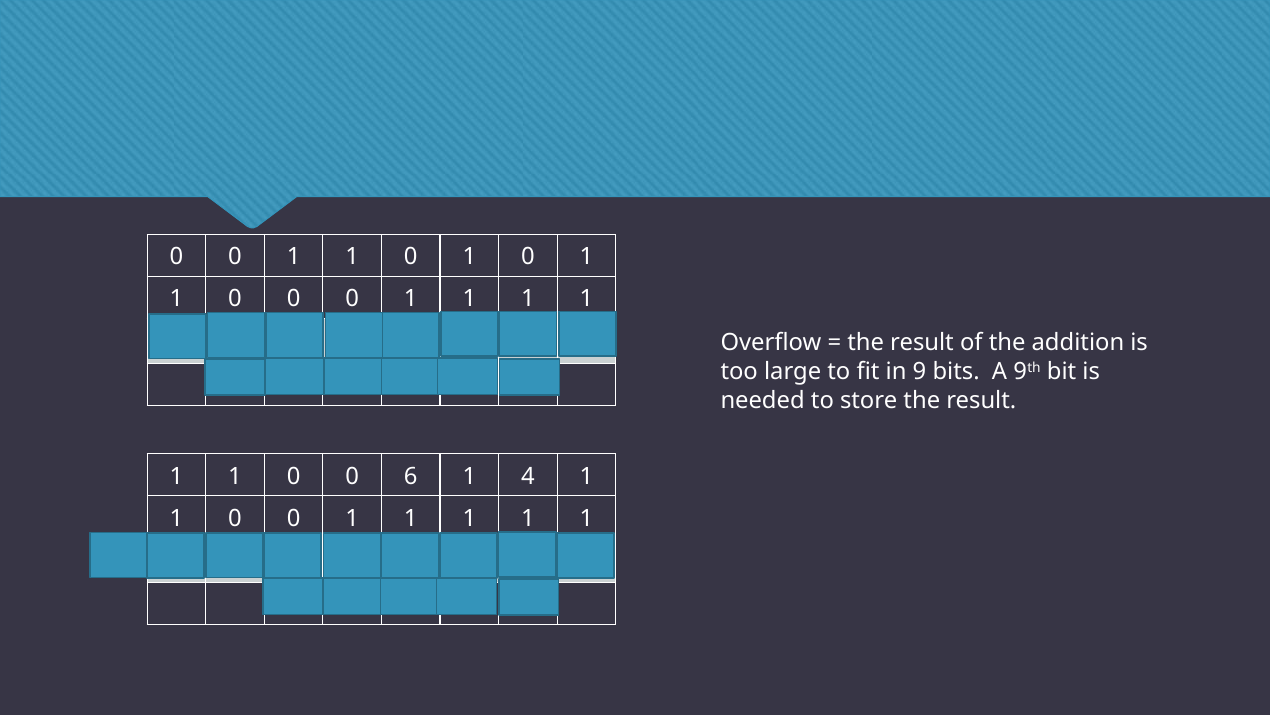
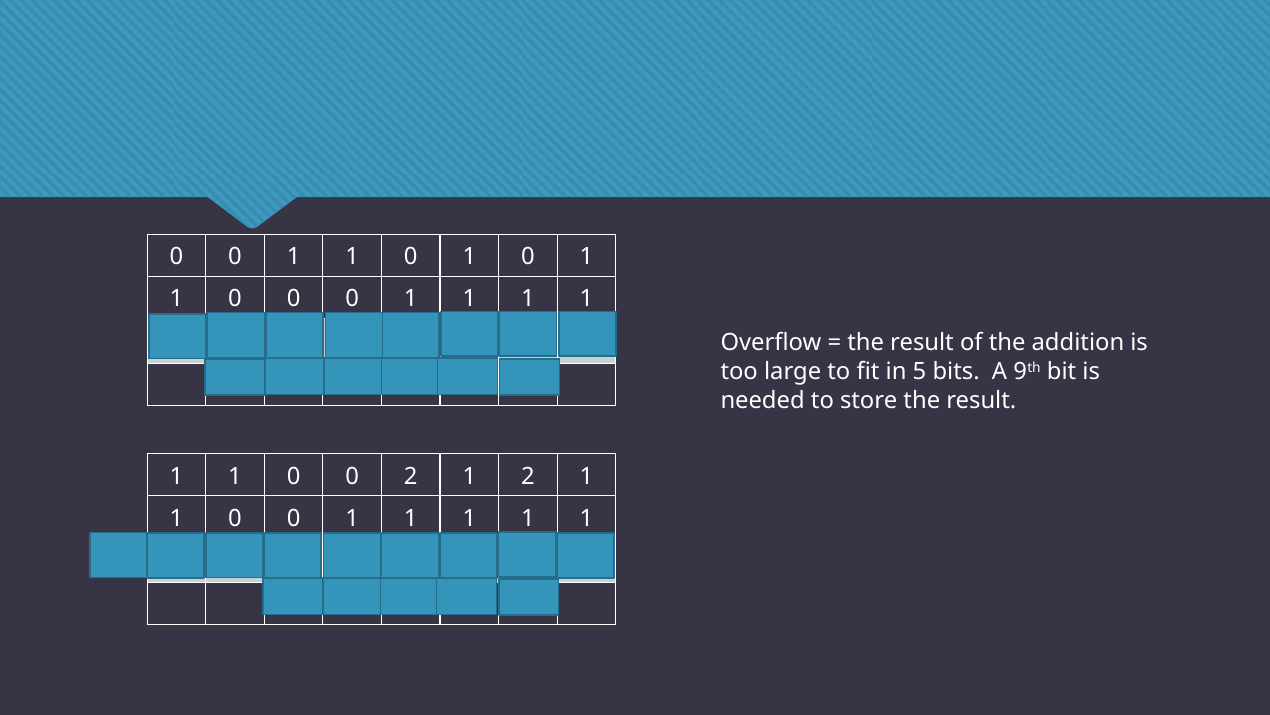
9: 9 -> 5 (920, 371)
0 6: 6 -> 2 (411, 476)
1 4: 4 -> 2 (528, 476)
